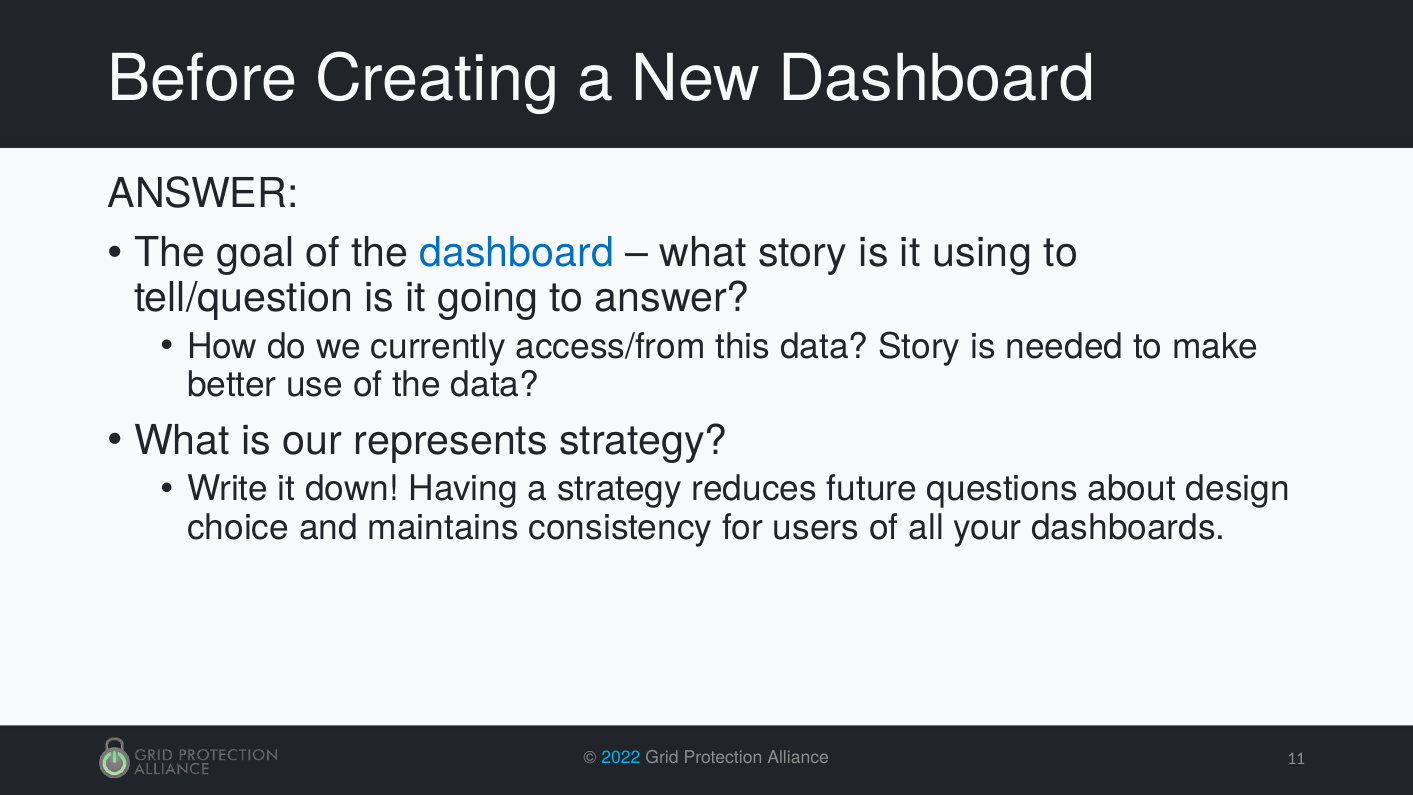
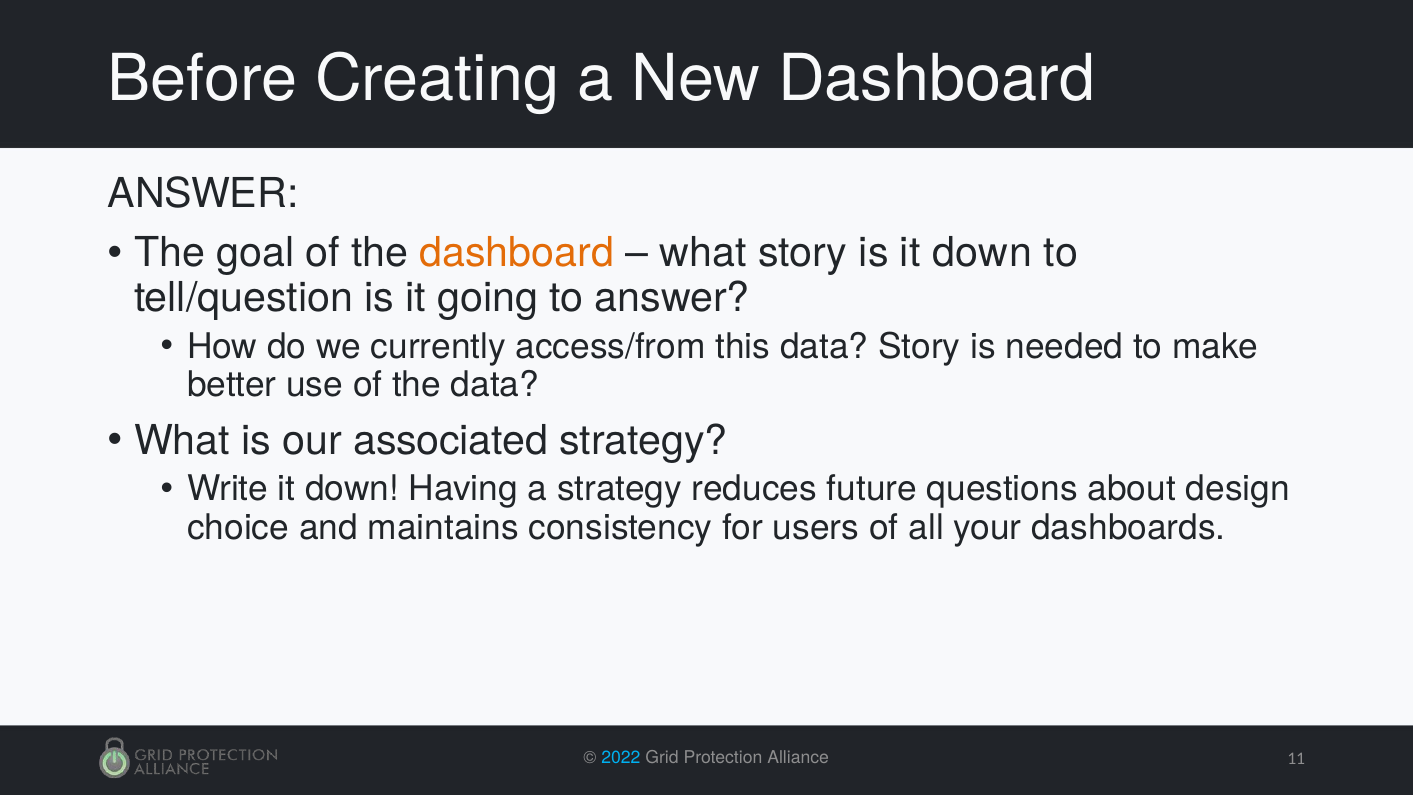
dashboard colour: blue -> orange (517, 253)
is it using: using -> down (982, 253)
represents: represents -> associated (451, 440)
